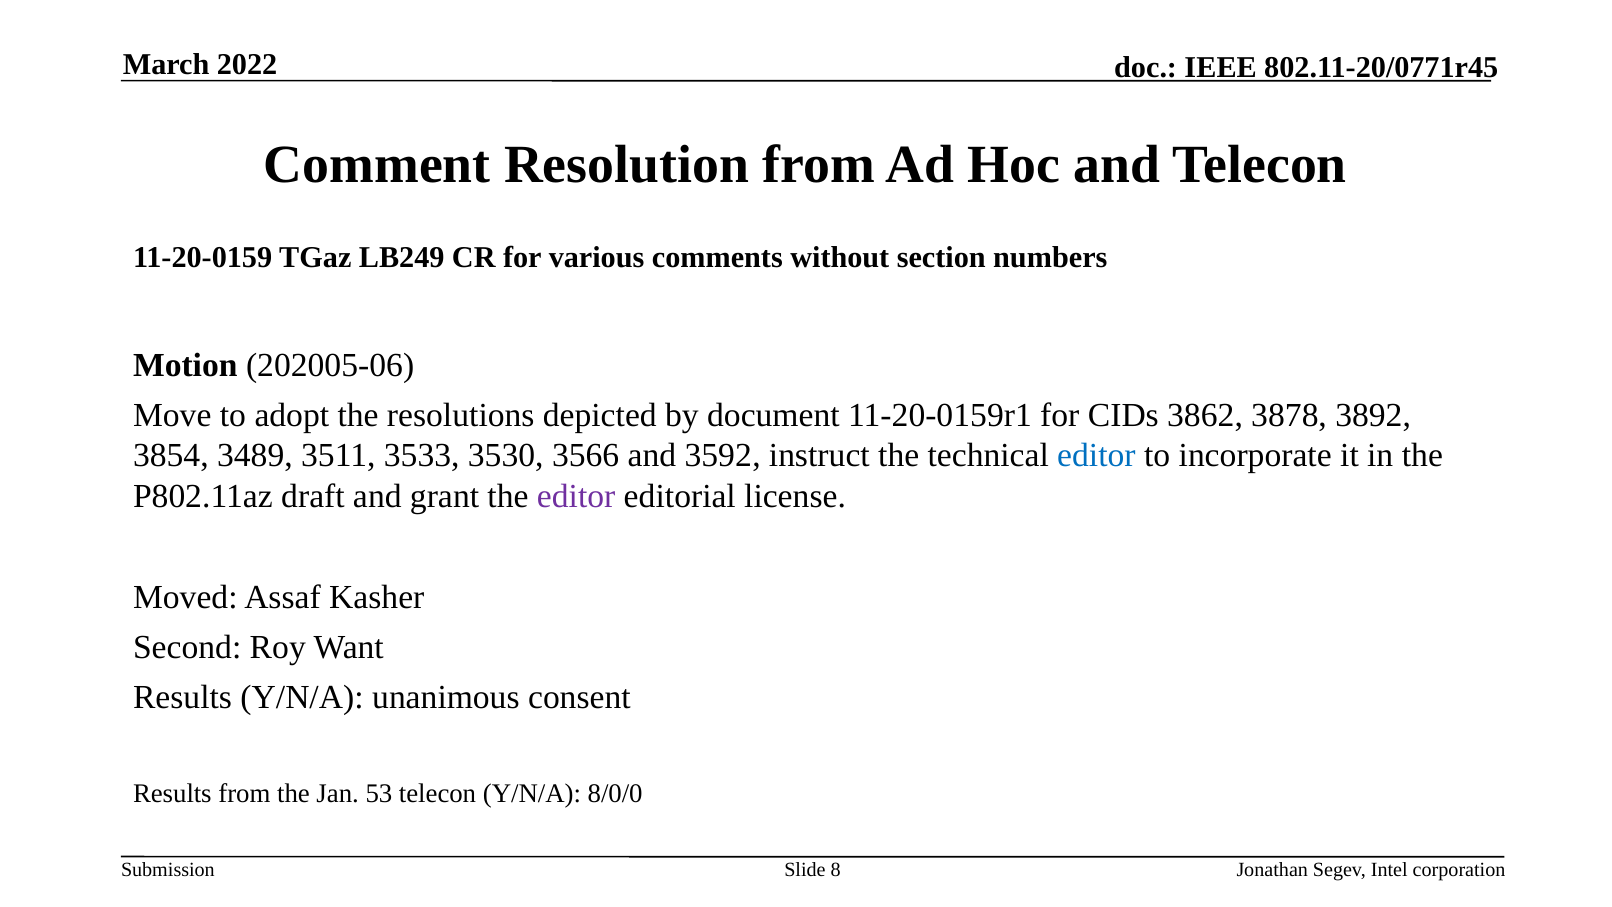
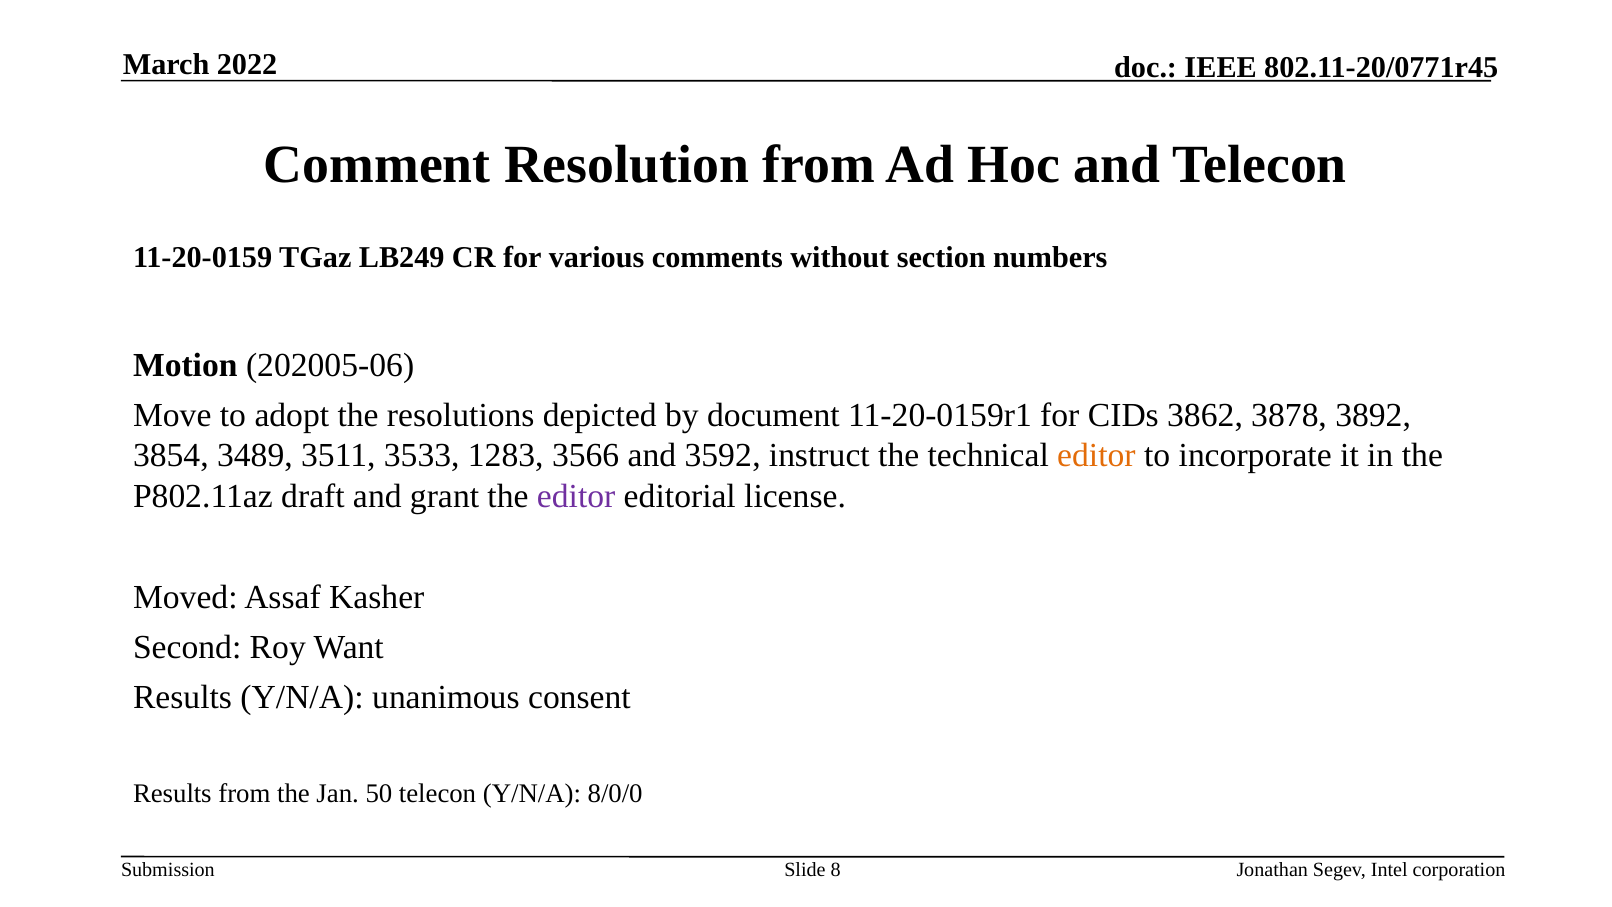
3530: 3530 -> 1283 (506, 456)
editor colour: blue -> orange (1096, 456)
53: 53 -> 50 (379, 794)
